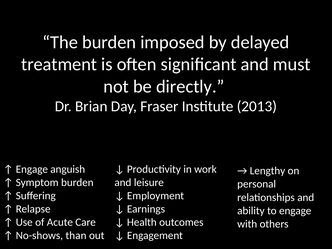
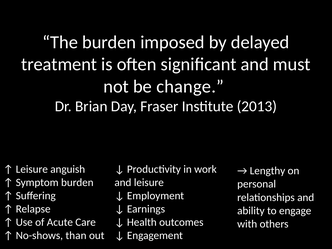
directly: directly -> change (190, 86)
Engage: Engage -> Leisure (32, 169)
